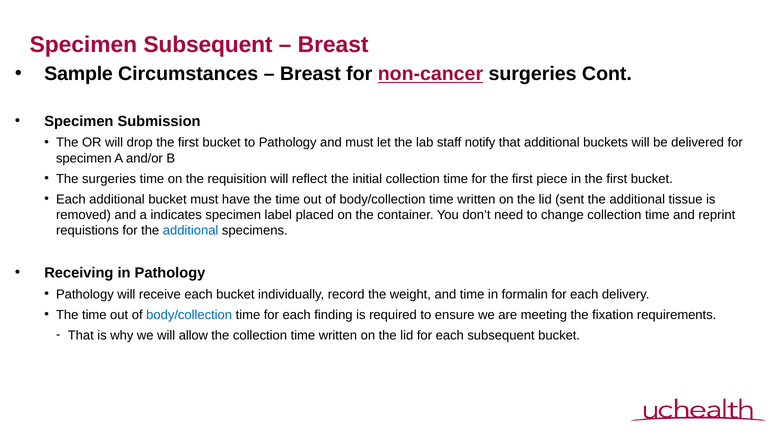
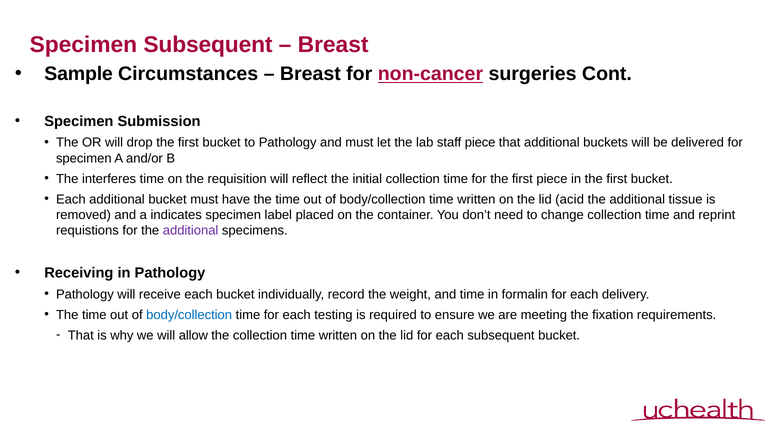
staff notify: notify -> piece (480, 143)
The surgeries: surgeries -> interferes (109, 179)
sent: sent -> acid (570, 199)
additional colour: blue -> purple (191, 231)
finding: finding -> testing (333, 315)
